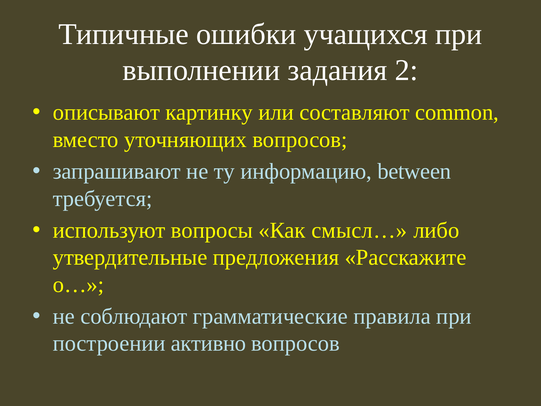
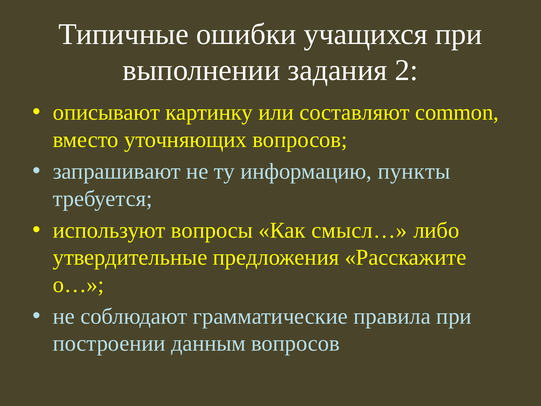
between: between -> пункты (414, 171)
активно: активно -> данным (208, 343)
